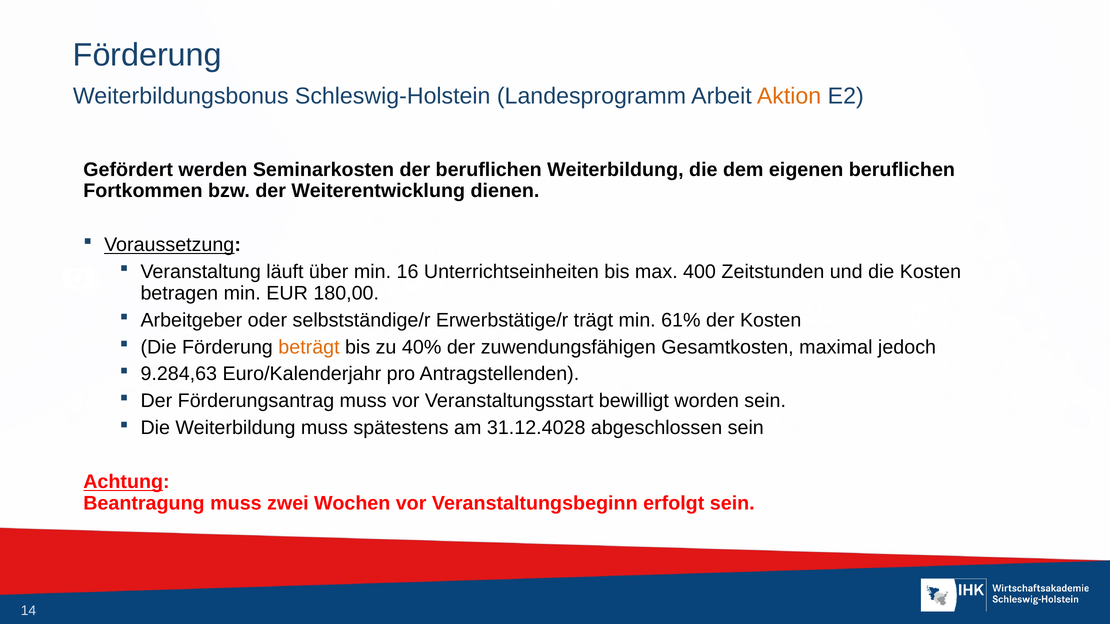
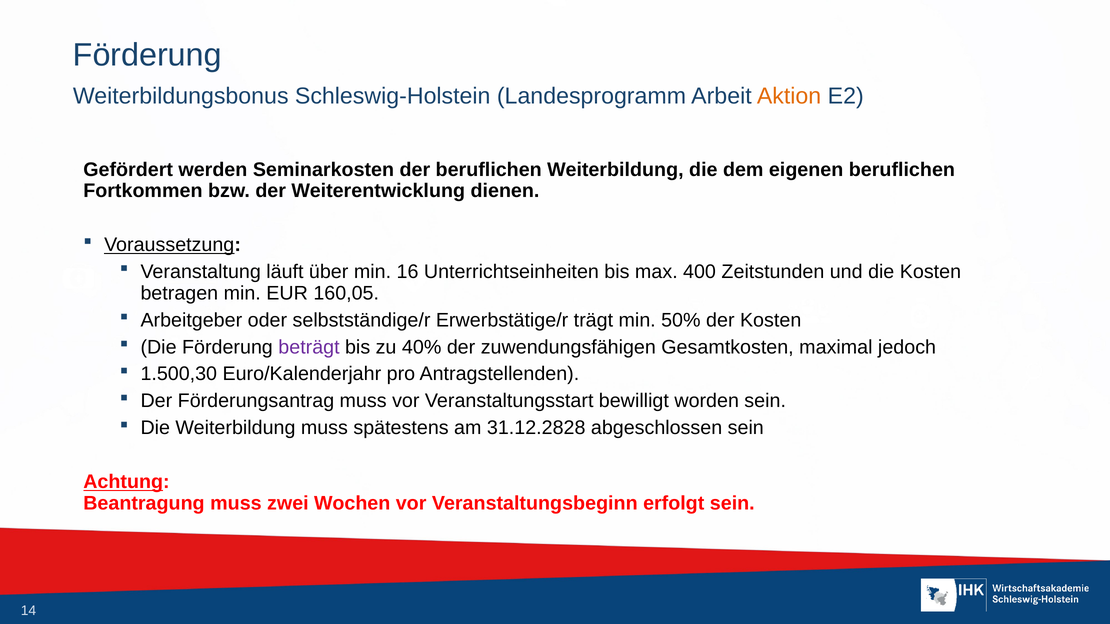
180,00: 180,00 -> 160,05 (346, 293)
61%: 61% -> 50% (681, 320)
beträgt colour: orange -> purple (309, 347)
9.284,63: 9.284,63 -> 1.500,30 (179, 374)
31.12.4028: 31.12.4028 -> 31.12.2828 (536, 428)
